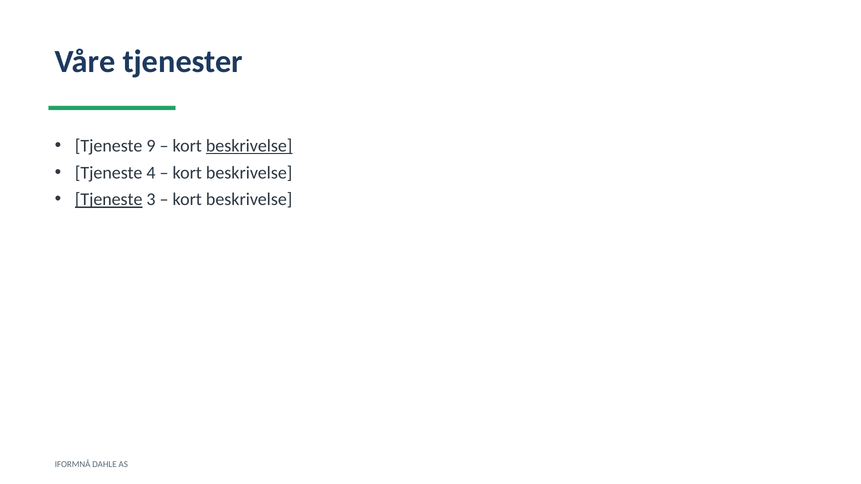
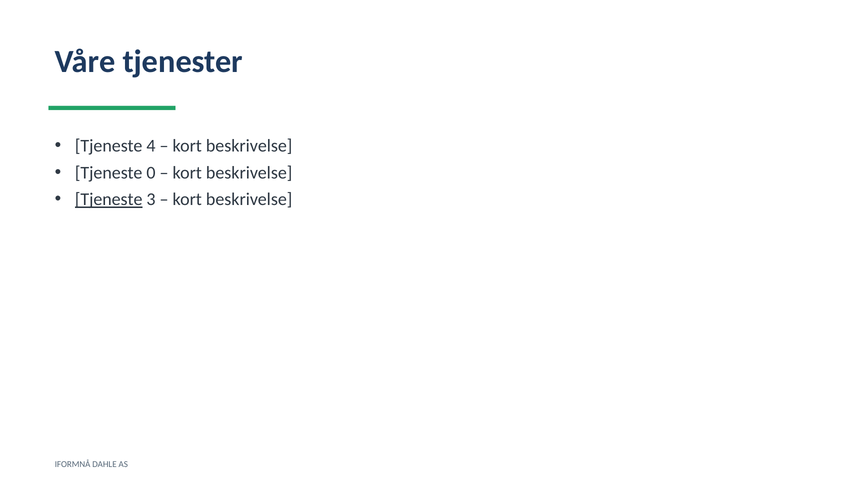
9: 9 -> 4 (151, 146)
beskrivelse underline: present -> none (249, 146)
4: 4 -> 0 (151, 173)
